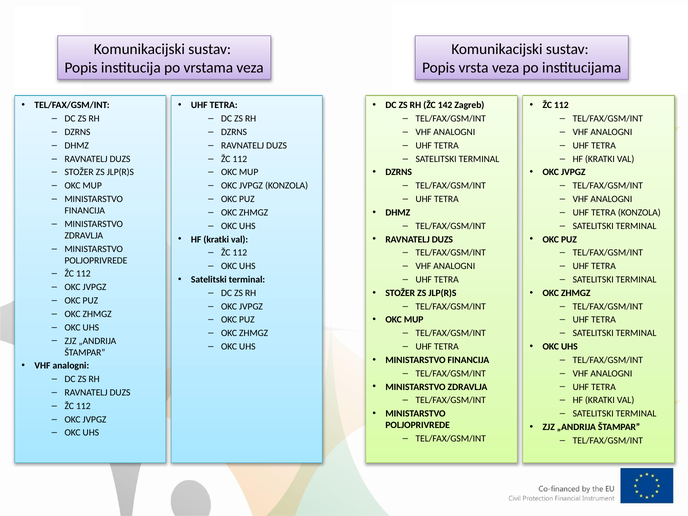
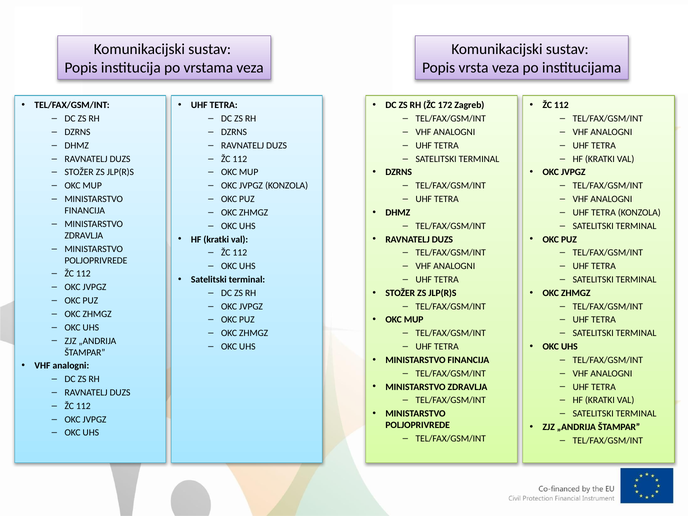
142: 142 -> 172 (445, 105)
